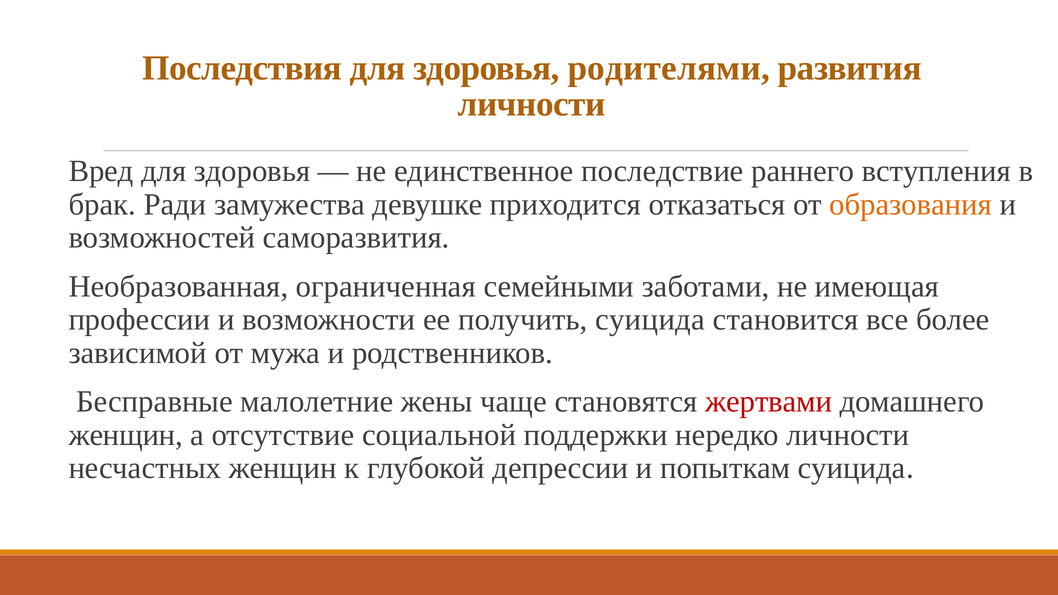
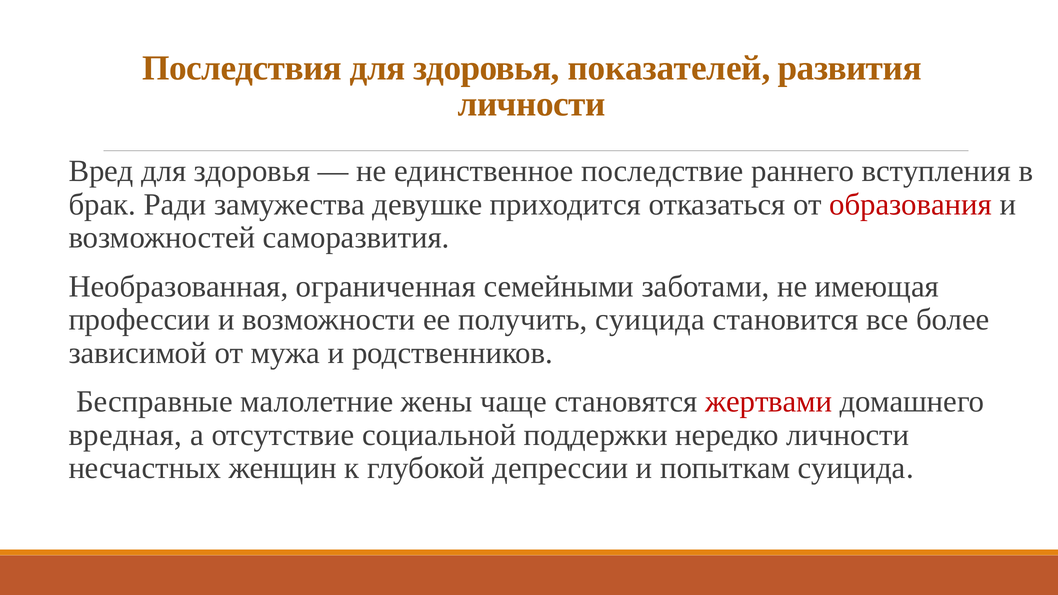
родителями: родителями -> показателей (669, 68)
образования colour: orange -> red (911, 204)
женщин: женщин -> вредная (125, 435)
